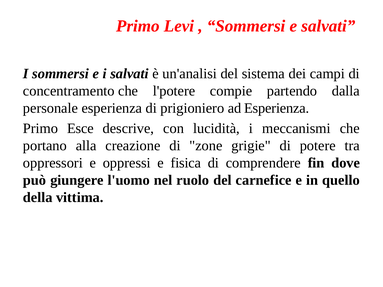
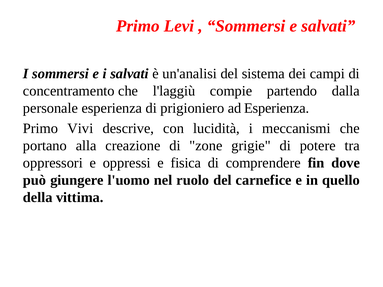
l'potere: l'potere -> l'laggiù (174, 91)
Esce: Esce -> Vivi (80, 128)
